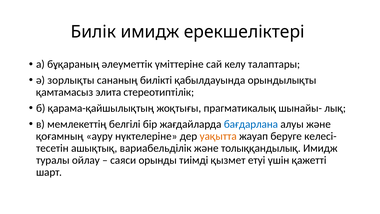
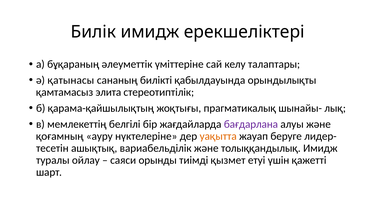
зорлықты: зорлықты -> қатынасы (71, 80)
бағдарлана colour: blue -> purple (251, 124)
келесі-: келесі- -> лидер- (320, 136)
